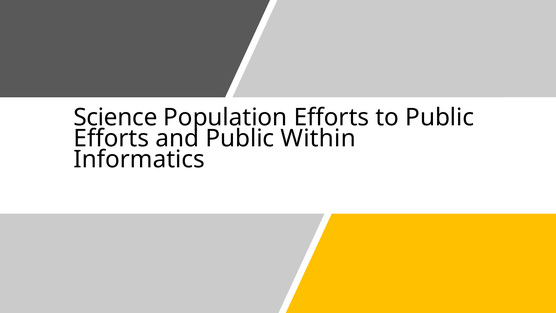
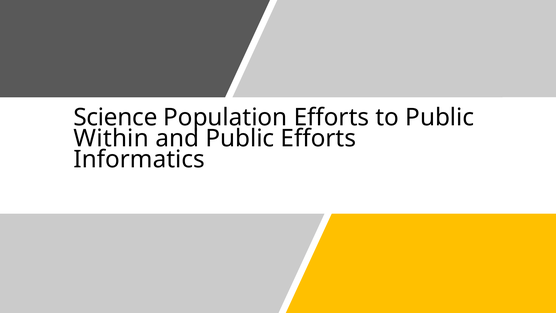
Efforts: Efforts -> Within (111, 138)
Public Within: Within -> Efforts (318, 138)
